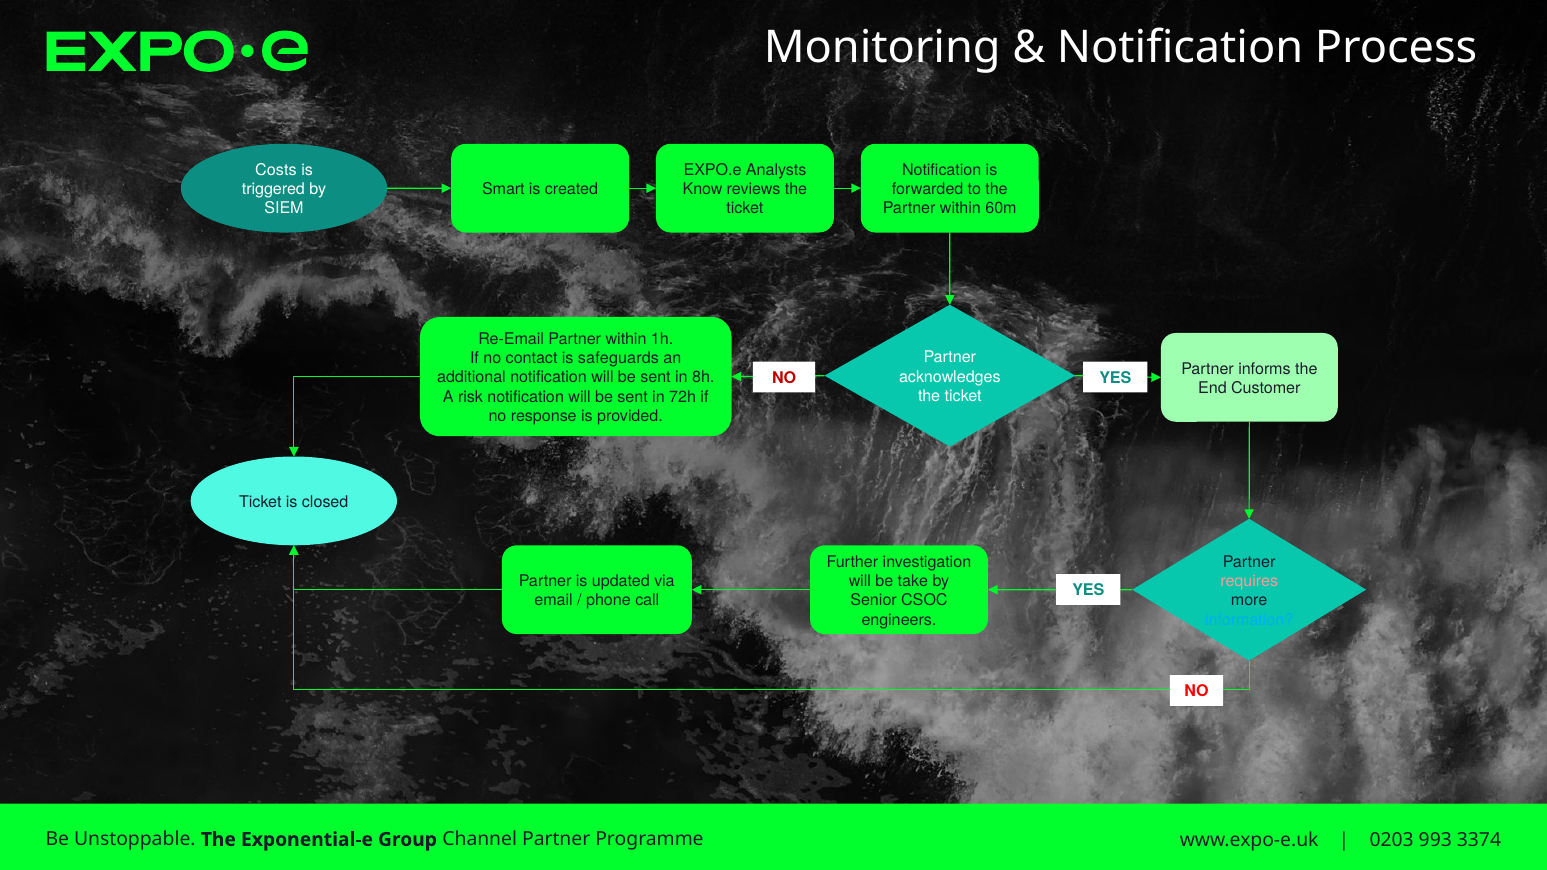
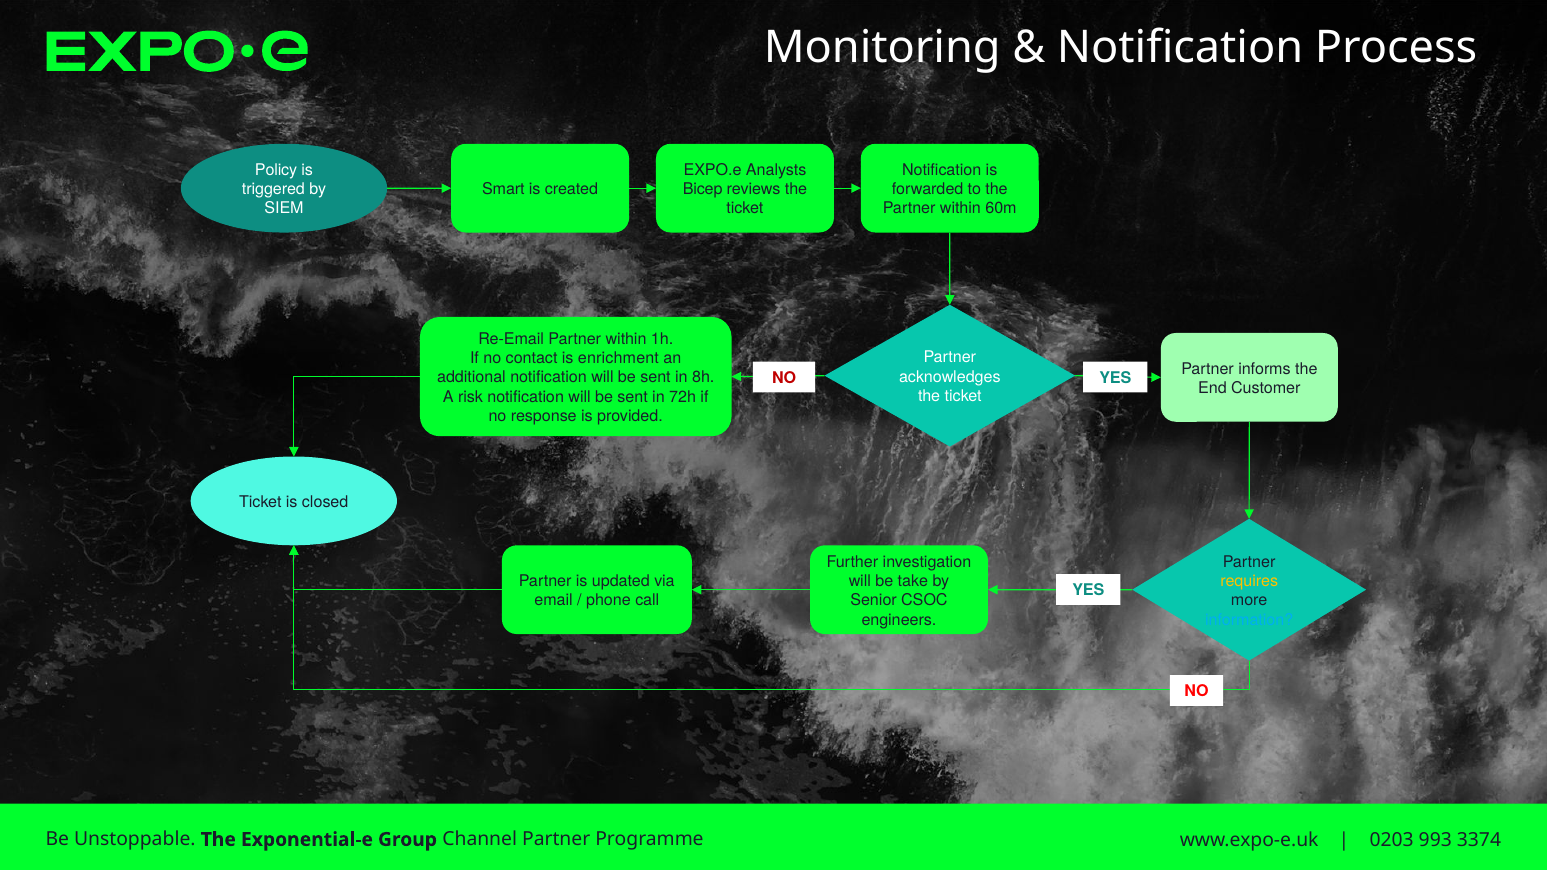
Costs: Costs -> Policy (276, 170)
Know: Know -> Bicep (703, 189)
safeguards: safeguards -> enrichment (618, 358)
requires colour: pink -> yellow (1249, 581)
